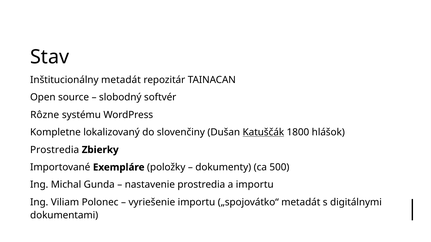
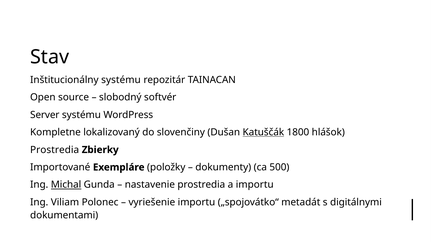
Inštitucionálny metadát: metadát -> systému (121, 80)
Rôzne: Rôzne -> Server (45, 115)
Michal underline: none -> present (66, 185)
